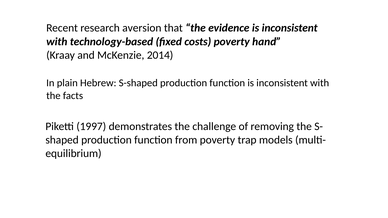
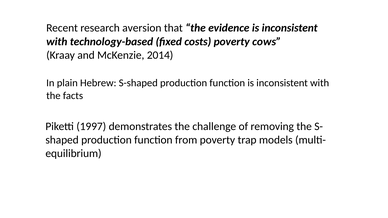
hand: hand -> cows (267, 42)
